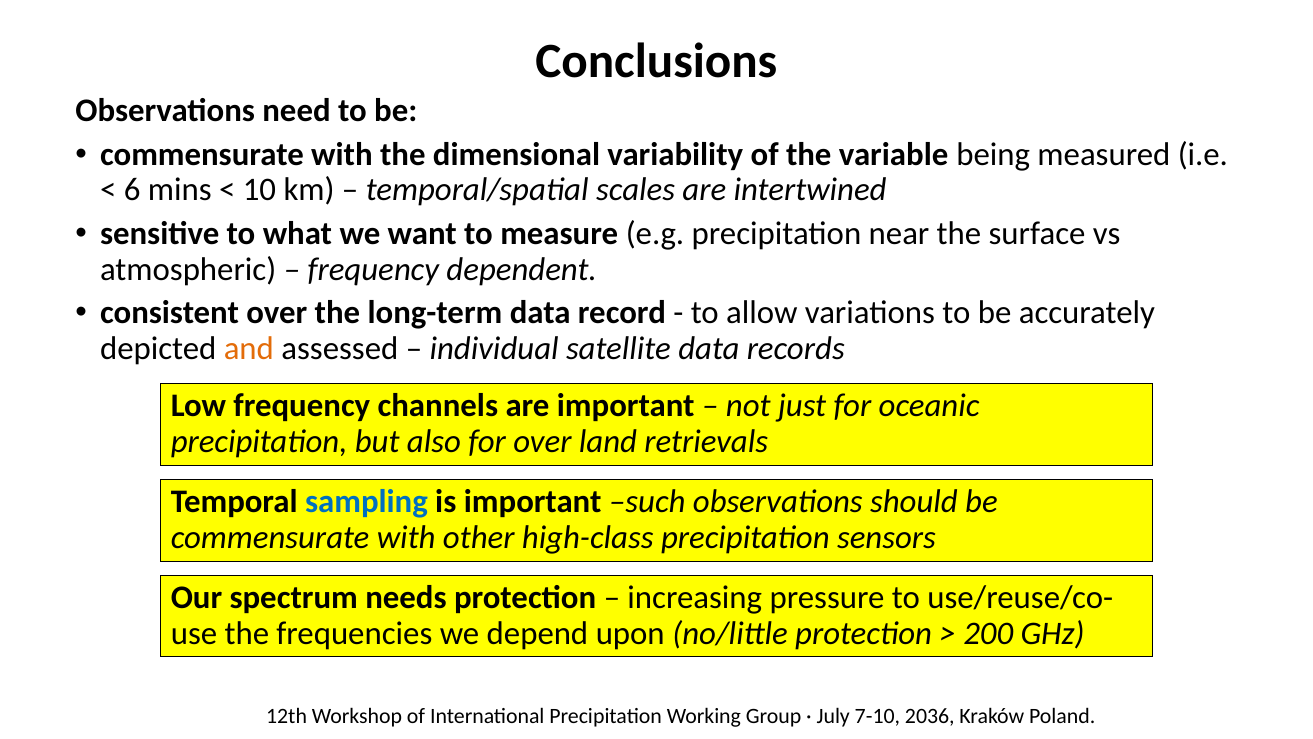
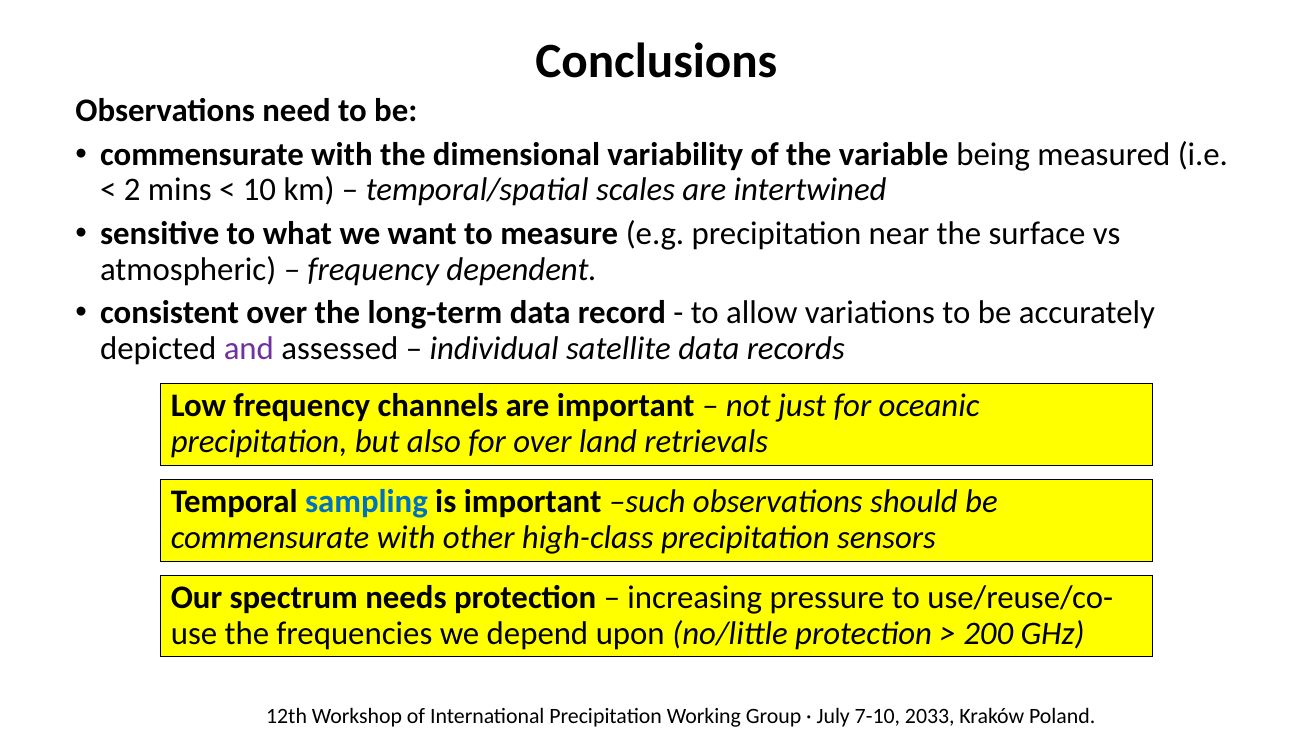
6: 6 -> 2 (132, 190)
and colour: orange -> purple (249, 348)
2036: 2036 -> 2033 (930, 715)
